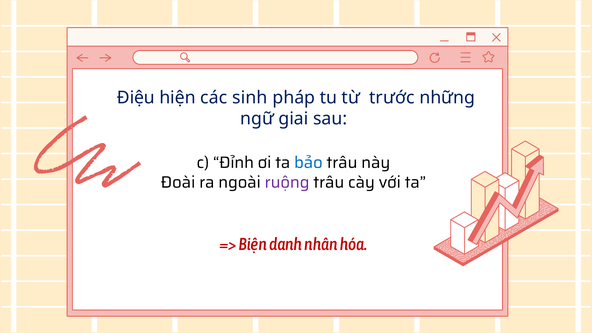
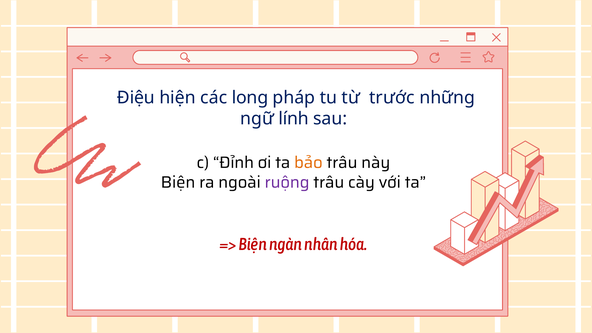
sinh: sinh -> long (250, 98)
giai: giai -> lính (294, 119)
bảo colour: blue -> orange (308, 162)
Đoài: Đoài -> Biện (178, 182)
danh: danh -> ngàn (286, 244)
